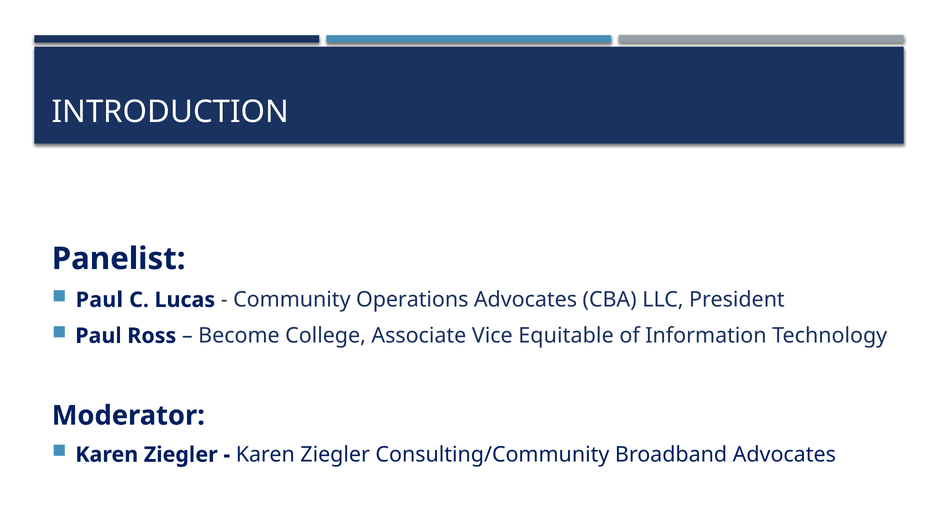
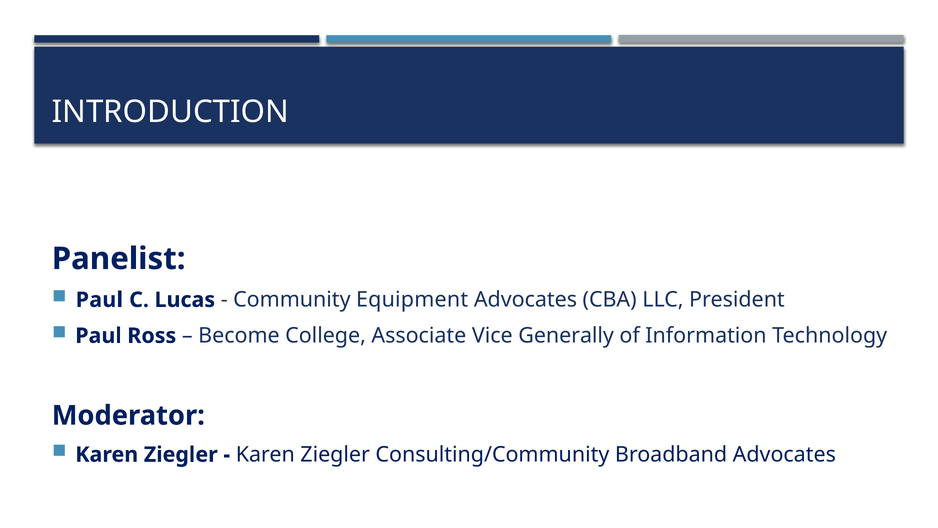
Operations: Operations -> Equipment (412, 300)
Equitable: Equitable -> Generally (566, 336)
